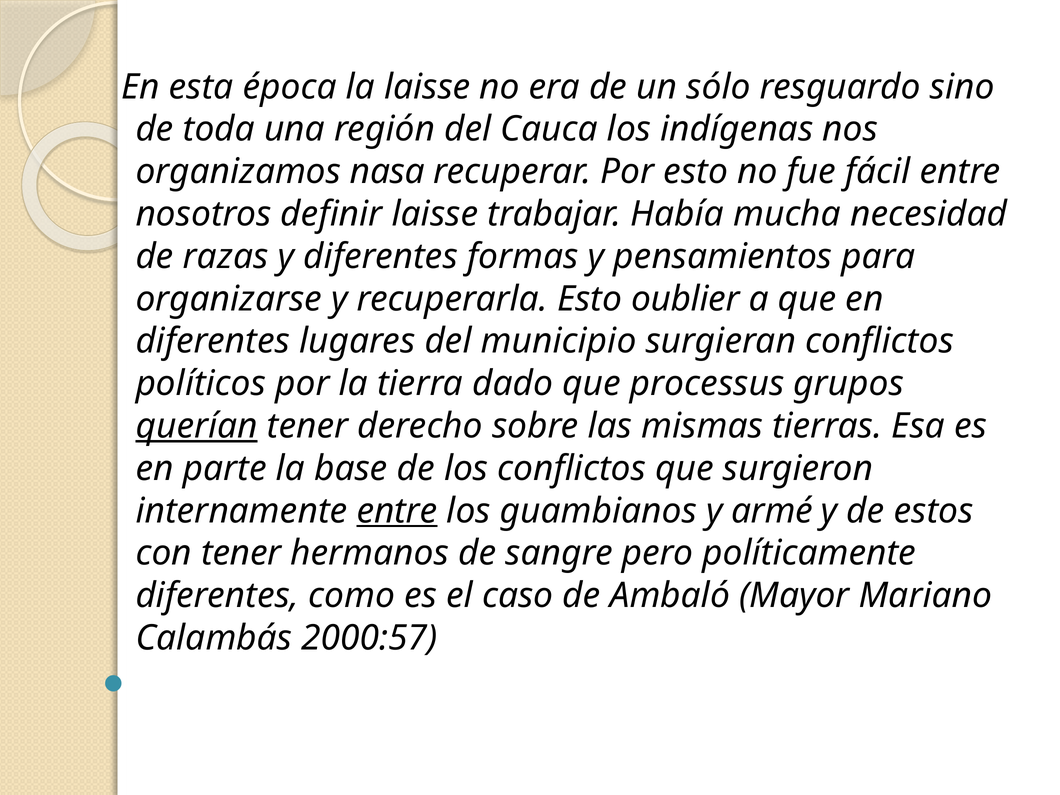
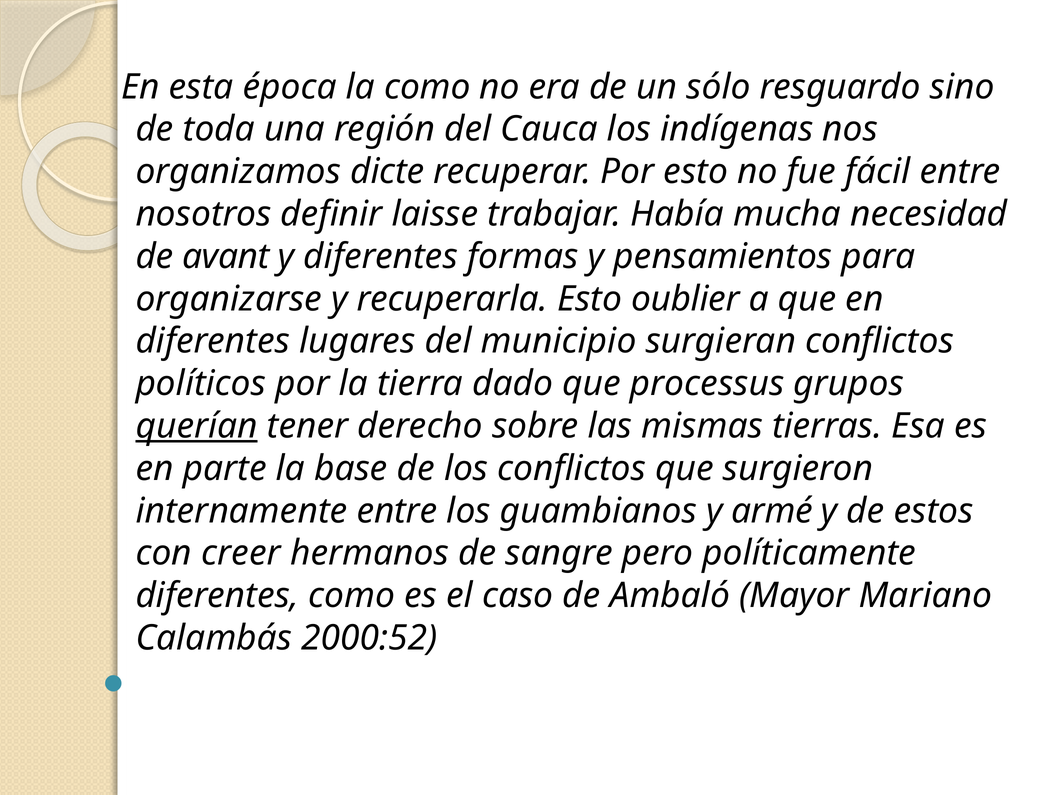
la laisse: laisse -> como (427, 87)
nasa: nasa -> dicte (387, 172)
razas: razas -> avant (226, 256)
entre underline: present -> none (397, 511)
con tener: tener -> creer (241, 553)
2000:57: 2000:57 -> 2000:52 (369, 638)
